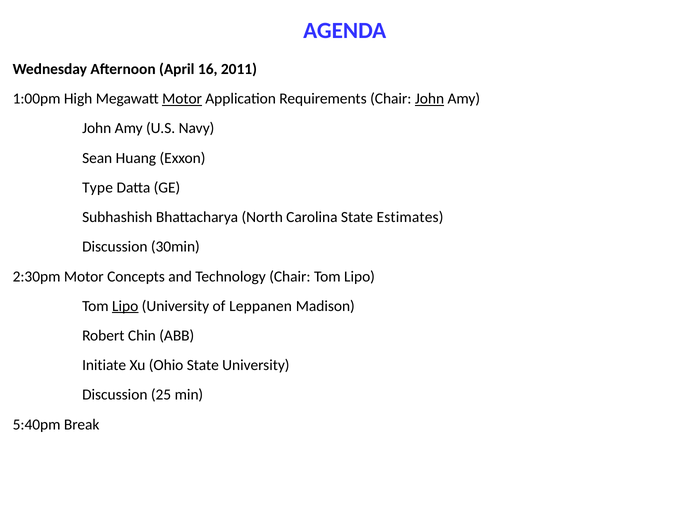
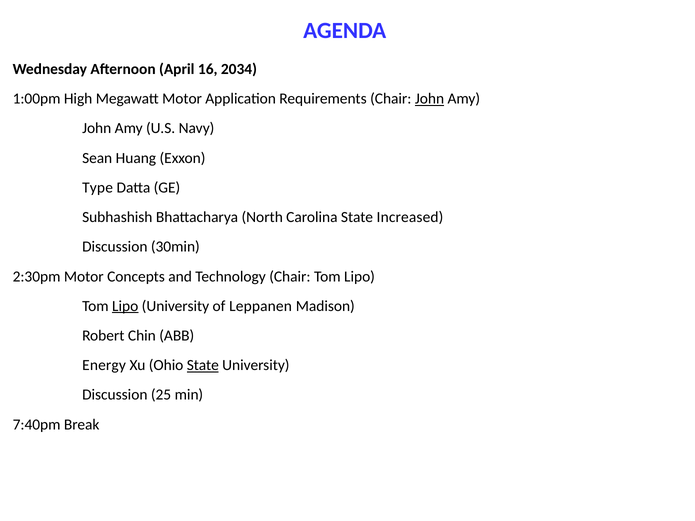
2011: 2011 -> 2034 (239, 69)
Motor underline: present -> none (182, 99)
Estimates: Estimates -> Increased (410, 217)
Initiate: Initiate -> Energy (104, 365)
State underline: none -> present (203, 365)
5:40pm: 5:40pm -> 7:40pm (37, 425)
